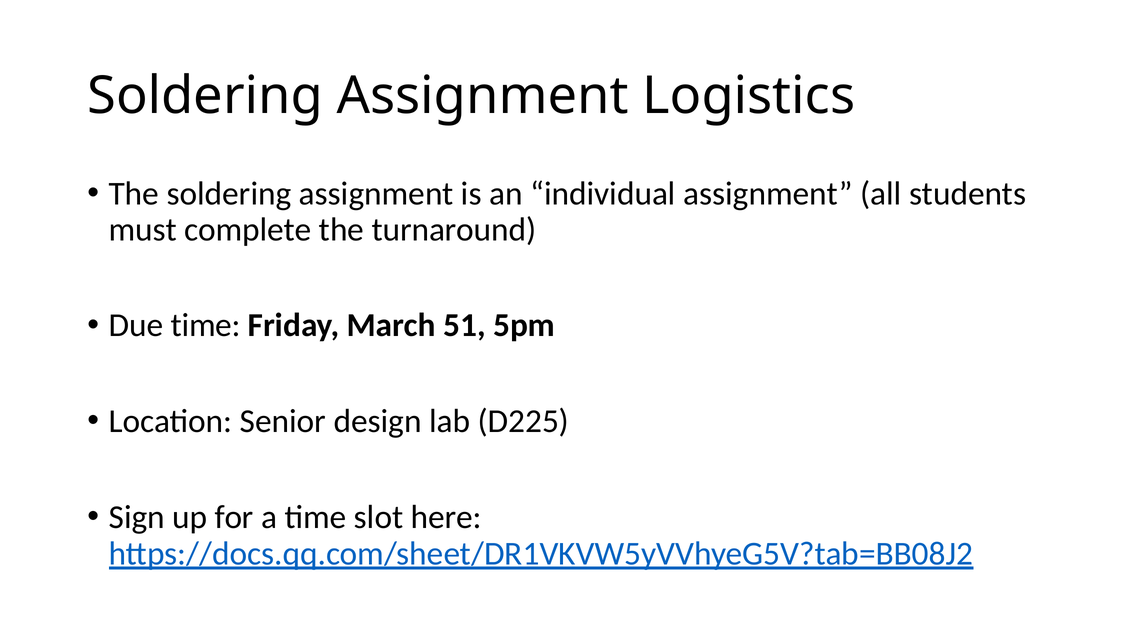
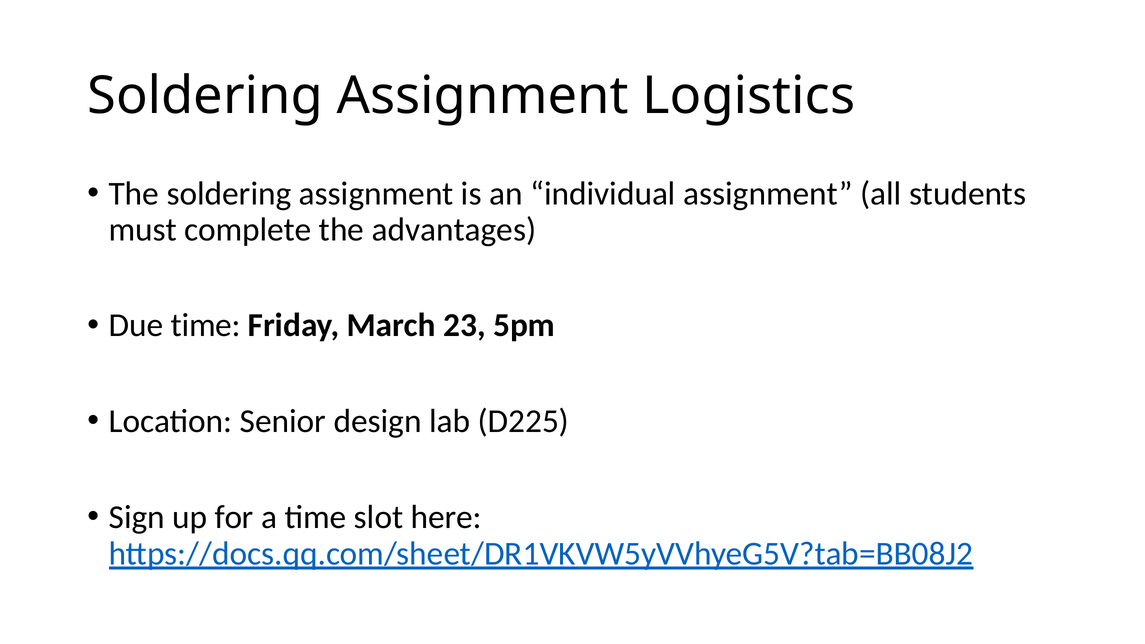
turnaround: turnaround -> advantages (454, 230)
51: 51 -> 23 (464, 325)
